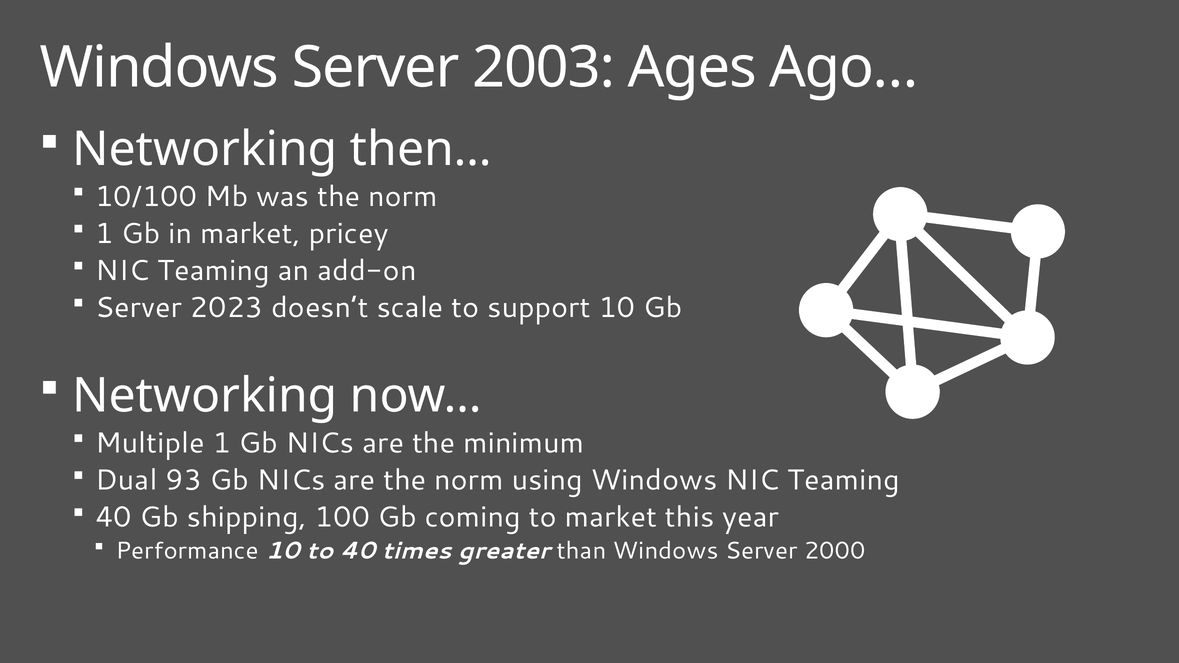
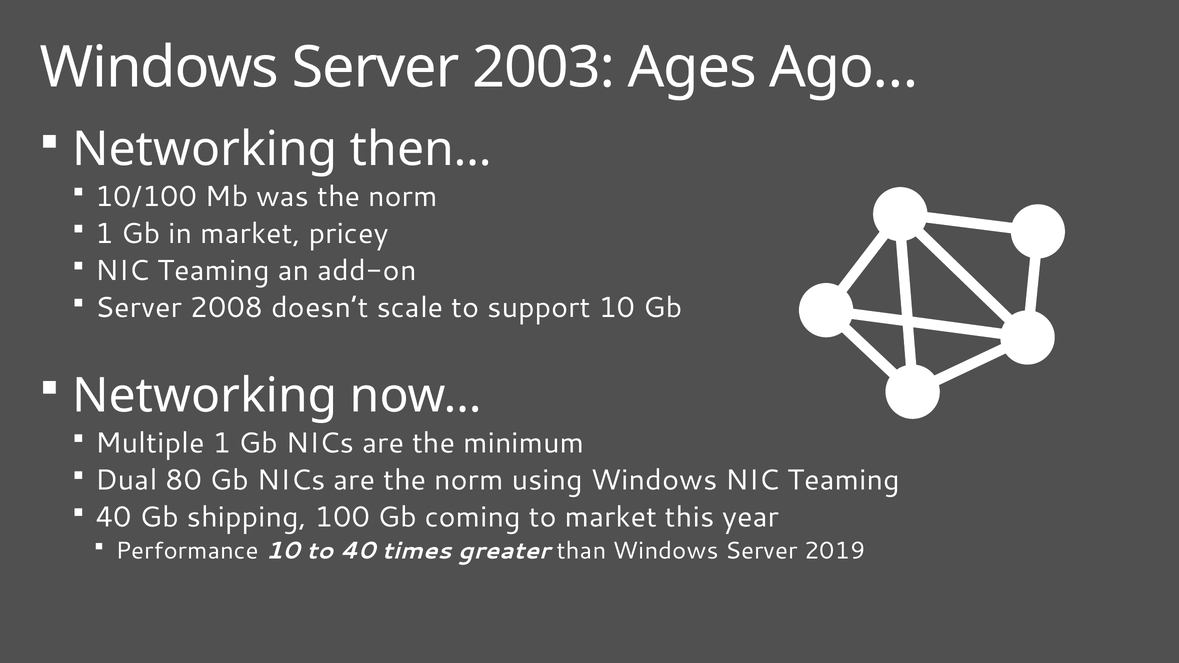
2023: 2023 -> 2008 (227, 308)
93: 93 -> 80 (184, 480)
2000: 2000 -> 2019 (835, 551)
